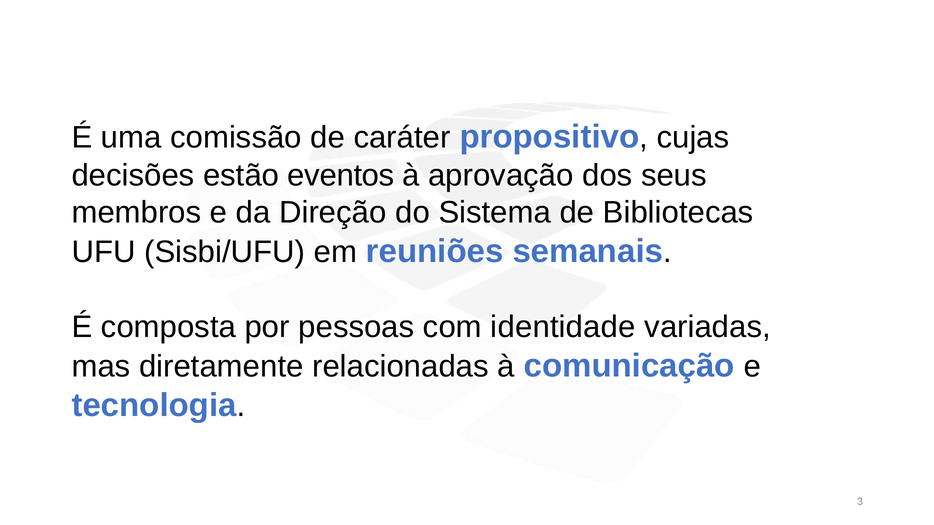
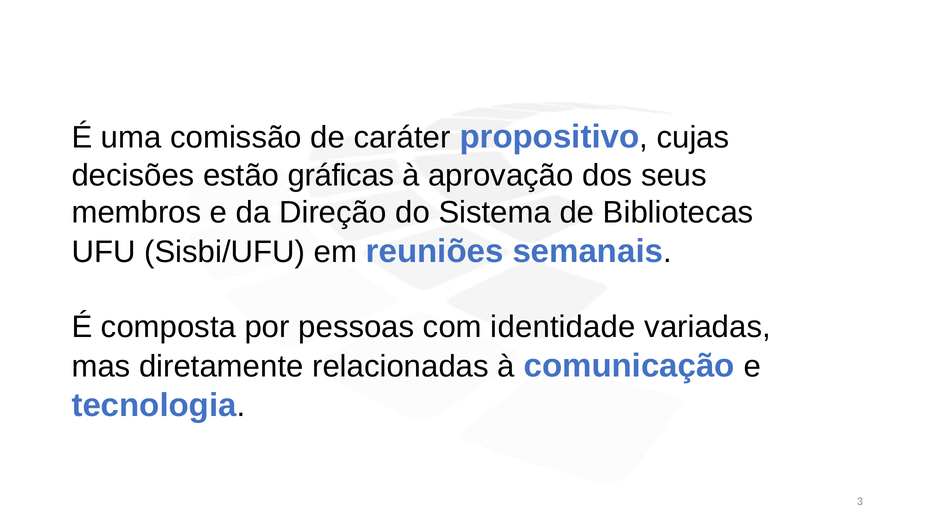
eventos: eventos -> gráficas (341, 175)
